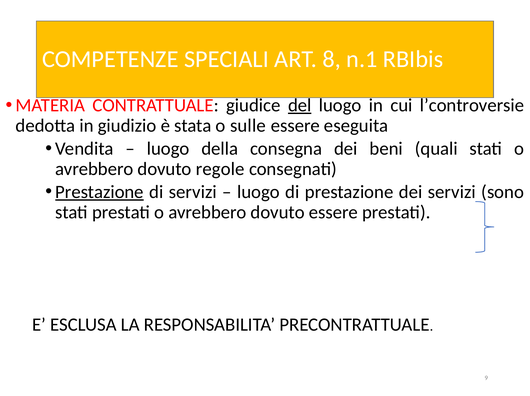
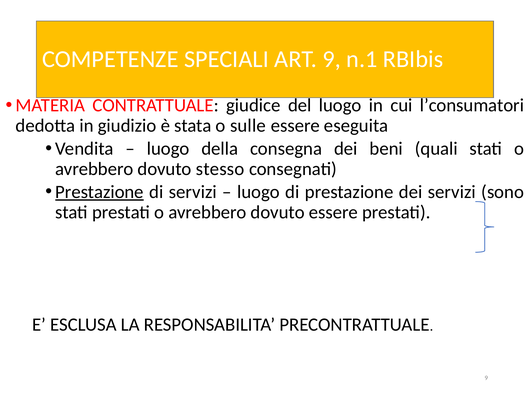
ART 8: 8 -> 9 (332, 59)
del underline: present -> none (300, 105)
l’controversie: l’controversie -> l’consumatori (472, 105)
regole: regole -> stesso (220, 169)
